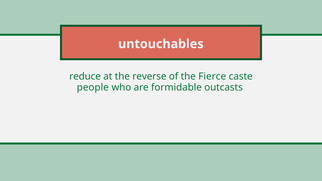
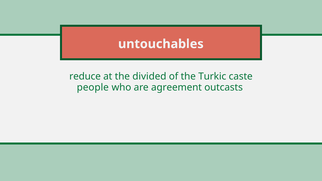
reverse: reverse -> divided (149, 76)
Fierce: Fierce -> Turkic (212, 76)
formidable: formidable -> agreement (176, 88)
